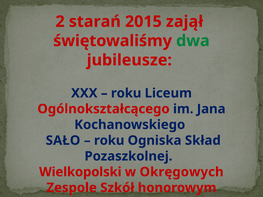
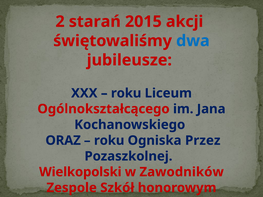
zajął: zajął -> akcji (185, 22)
dwa colour: green -> blue (193, 41)
SAŁO: SAŁO -> ORAZ (63, 141)
Skład: Skład -> Przez (203, 141)
Okręgowych: Okręgowych -> Zawodników (182, 172)
